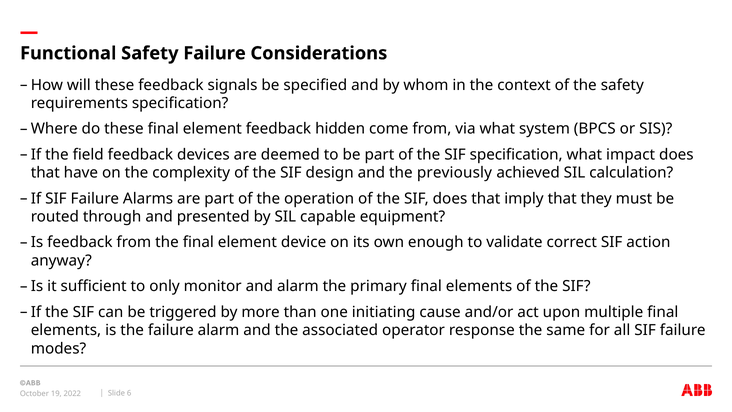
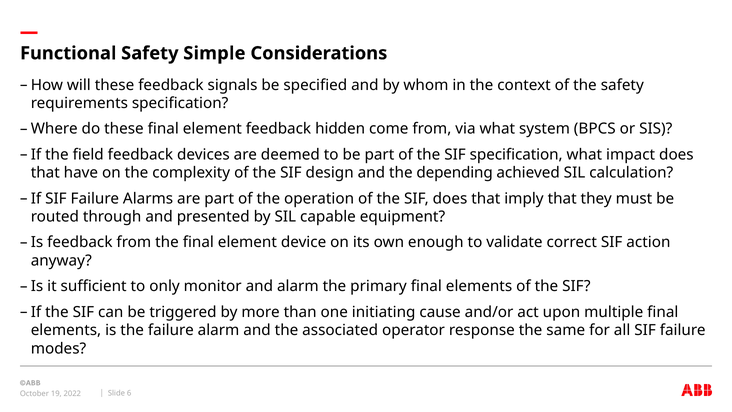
Safety Failure: Failure -> Simple (214, 53)
previously: previously -> depending (455, 173)
